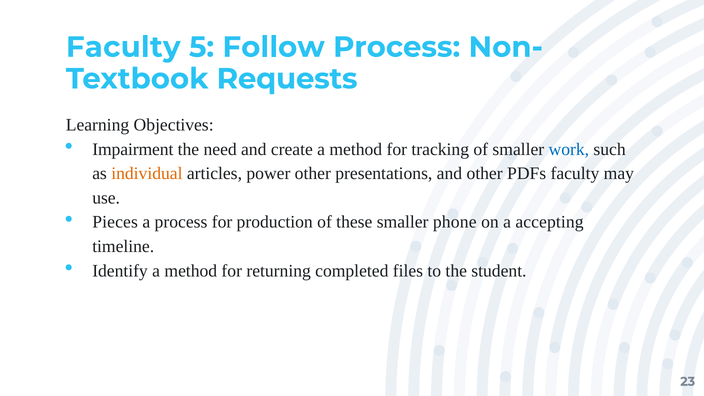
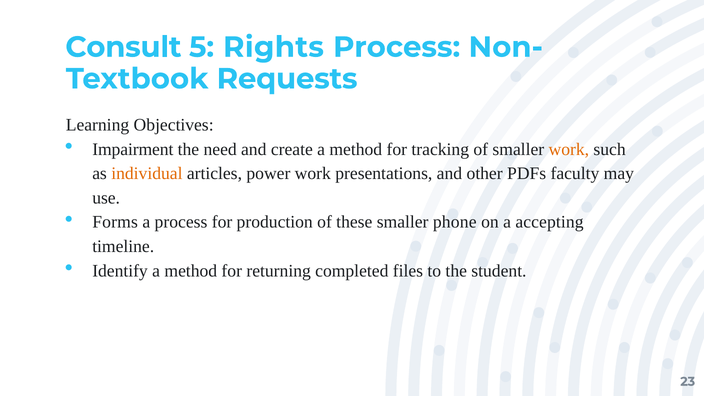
Faculty: Faculty -> Consult (123, 47)
Follow: Follow -> Rights (273, 47)
work colour: blue -> orange (569, 149)
power other: other -> work (313, 174)
Pieces: Pieces -> Forms (115, 222)
